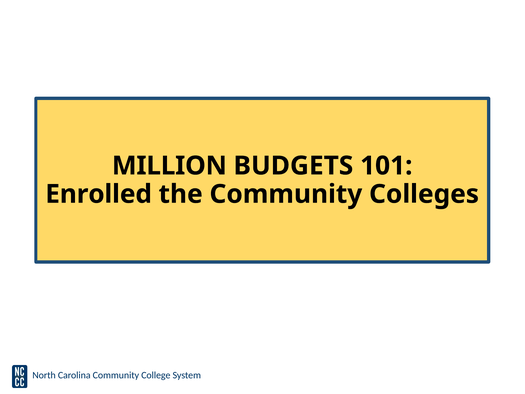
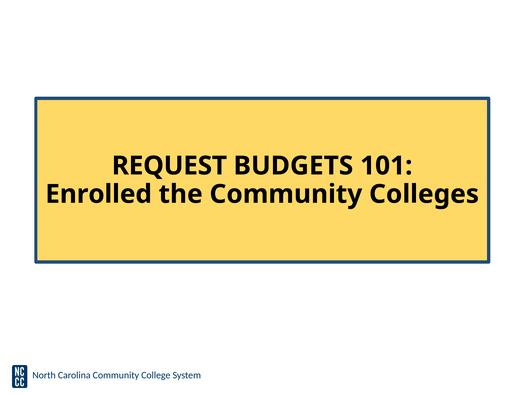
MILLION: MILLION -> REQUEST (169, 166)
